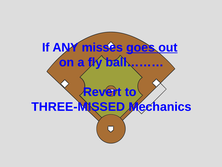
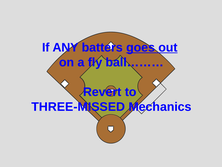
misses: misses -> batters (102, 47)
